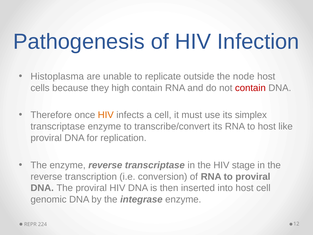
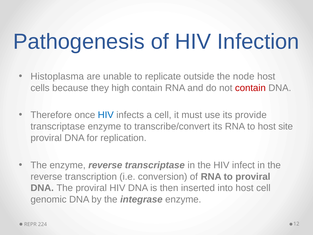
HIV colour: orange -> blue (106, 115)
simplex: simplex -> provide (251, 115)
like: like -> site (286, 126)
stage: stage -> infect (243, 165)
